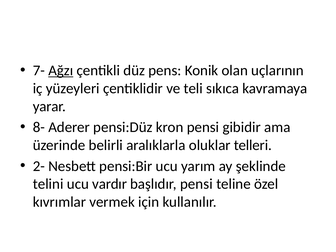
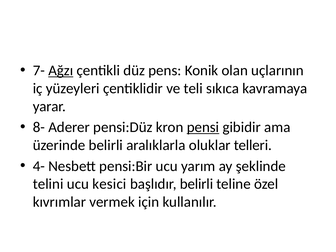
pensi underline: none -> present (203, 127)
2-: 2- -> 4- (39, 166)
vardır: vardır -> kesici (109, 184)
başlıdır pensi: pensi -> belirli (197, 184)
